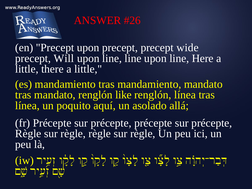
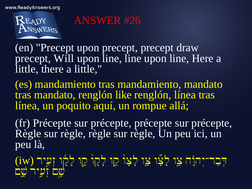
wide: wide -> draw (188, 48)
asolado: asolado -> rompue (150, 106)
